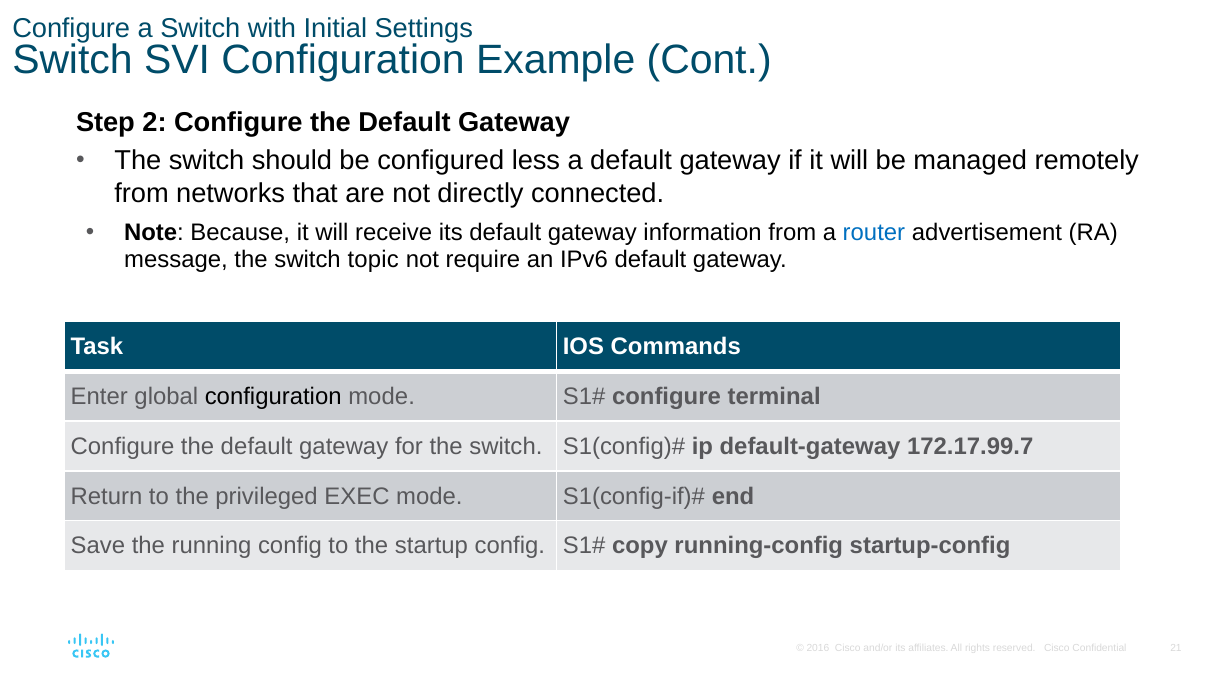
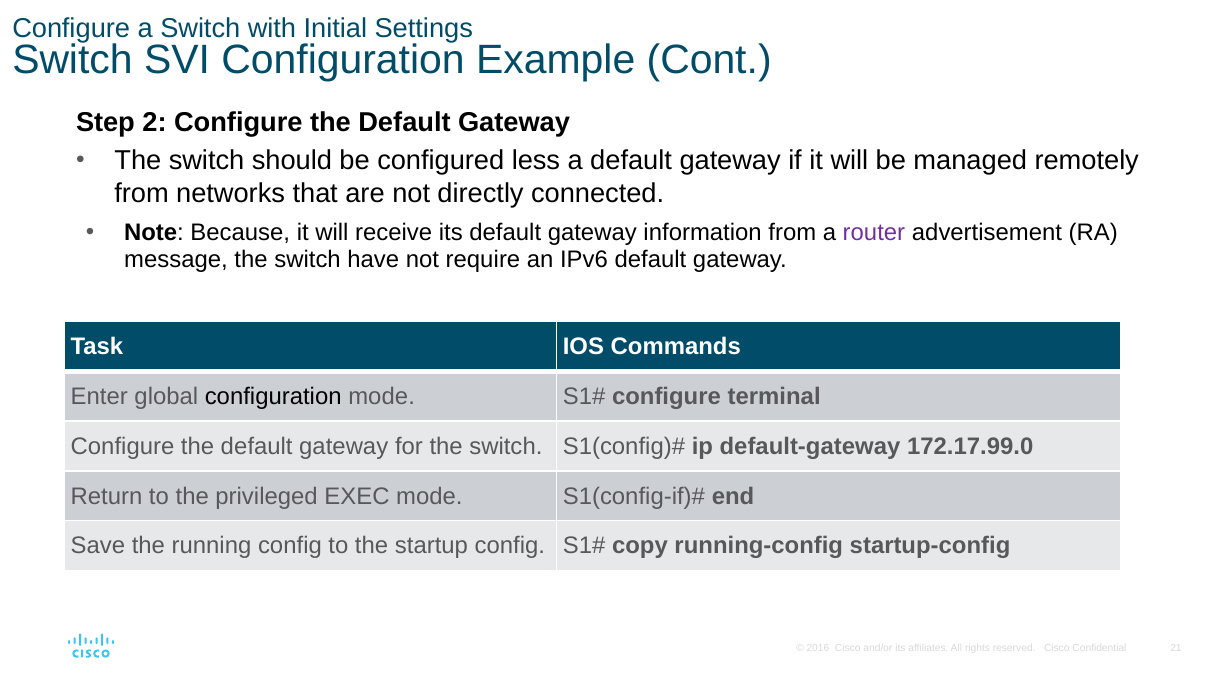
router colour: blue -> purple (874, 232)
topic: topic -> have (373, 259)
172.17.99.7: 172.17.99.7 -> 172.17.99.0 (970, 446)
